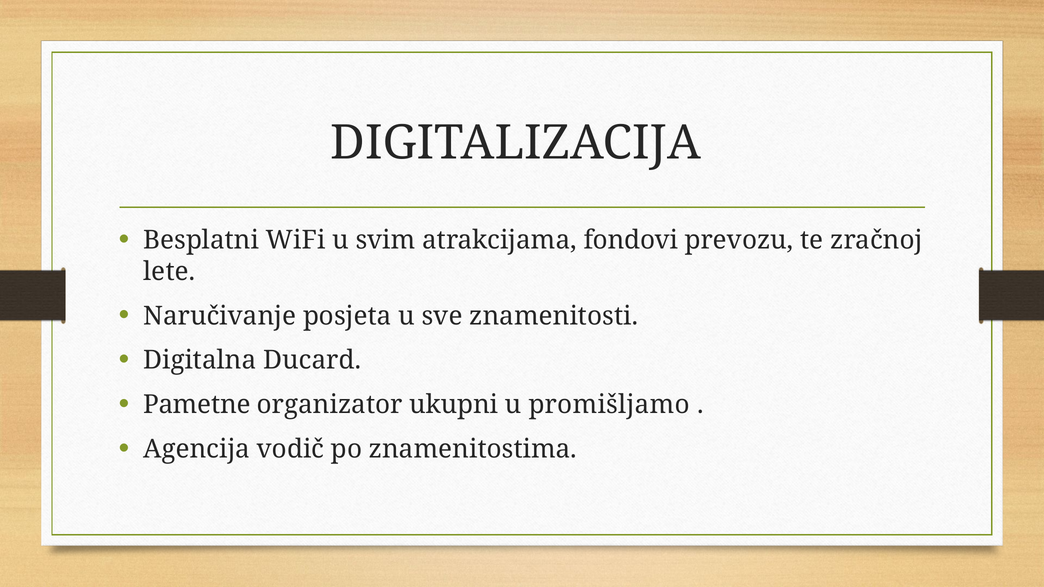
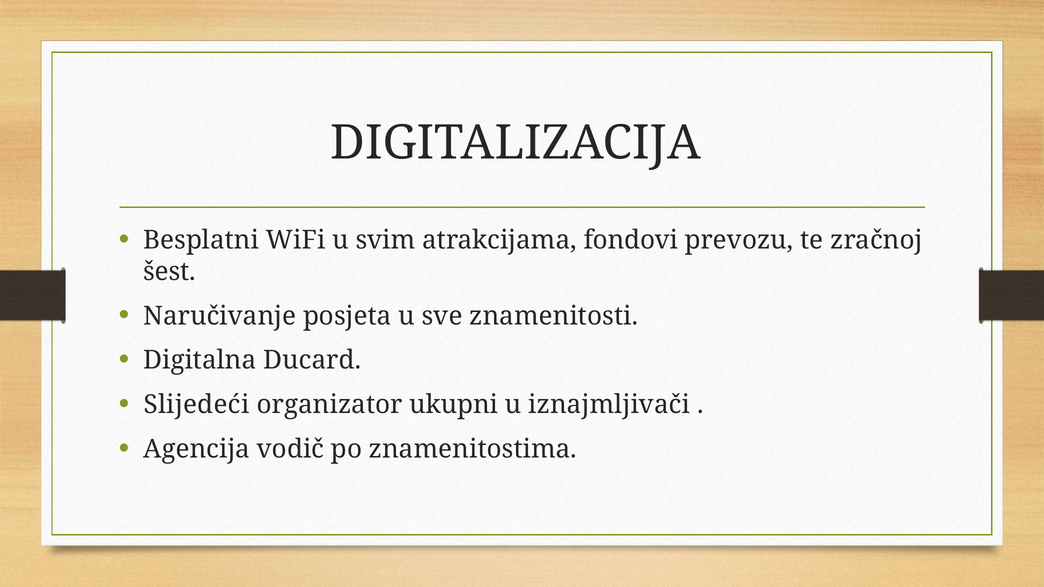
lete: lete -> šest (169, 272)
Pametne: Pametne -> Slijedeći (197, 405)
promišljamo: promišljamo -> iznajmljivači (609, 405)
